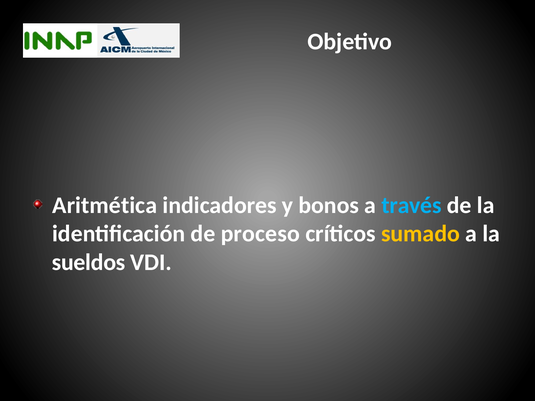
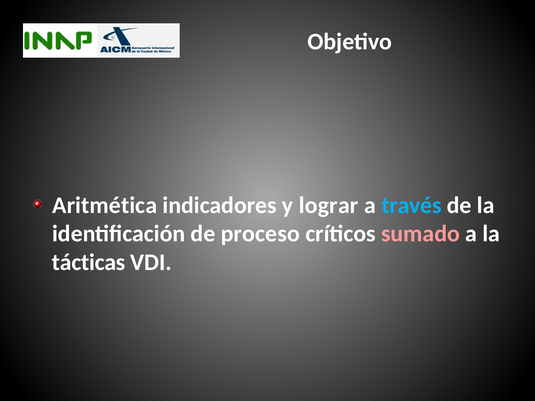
bonos: bonos -> lograr (329, 205)
sumado colour: yellow -> pink (420, 234)
sueldos: sueldos -> tácticas (89, 262)
